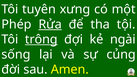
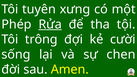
trông underline: present -> none (41, 39)
ngài: ngài -> cười (123, 39)
củng: củng -> chen (121, 54)
